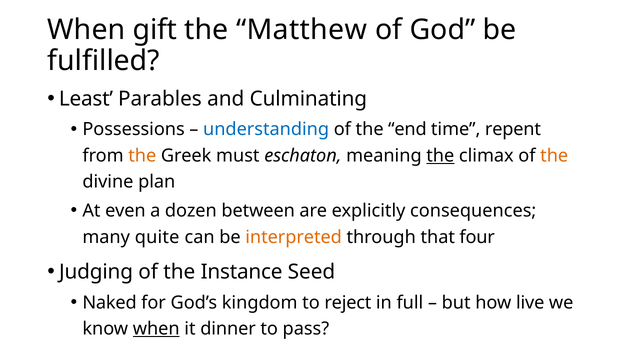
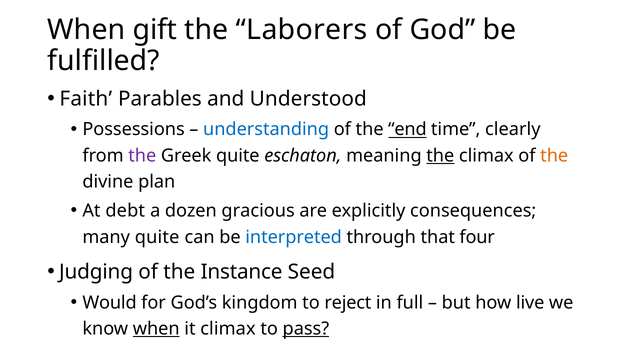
Matthew: Matthew -> Laborers (302, 30)
Least: Least -> Faith (86, 99)
Culminating: Culminating -> Understood (308, 99)
end underline: none -> present (407, 129)
repent: repent -> clearly (513, 129)
the colour: orange -> purple (142, 156)
Greek must: must -> quite (238, 156)
even: even -> debt (125, 211)
between: between -> gracious (258, 211)
interpreted colour: orange -> blue (294, 237)
Naked: Naked -> Would (110, 303)
it dinner: dinner -> climax (228, 329)
pass underline: none -> present (306, 329)
